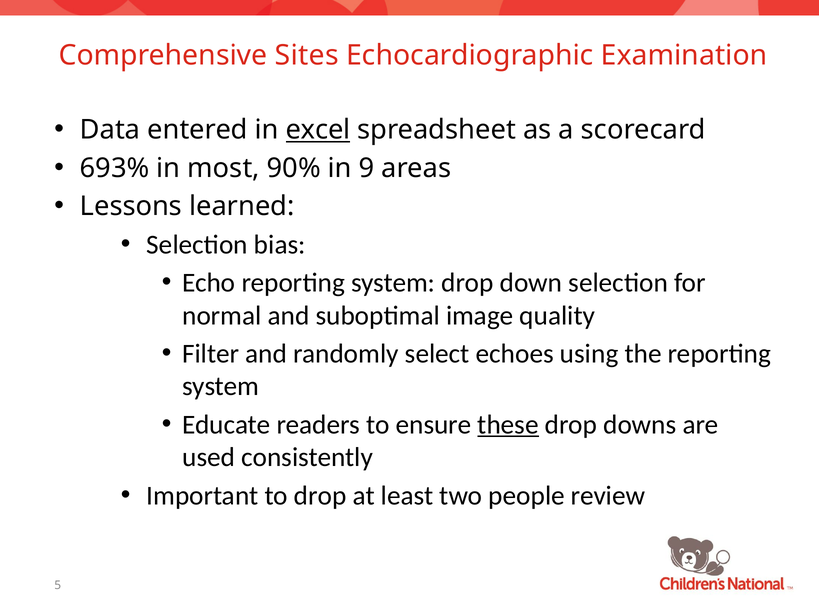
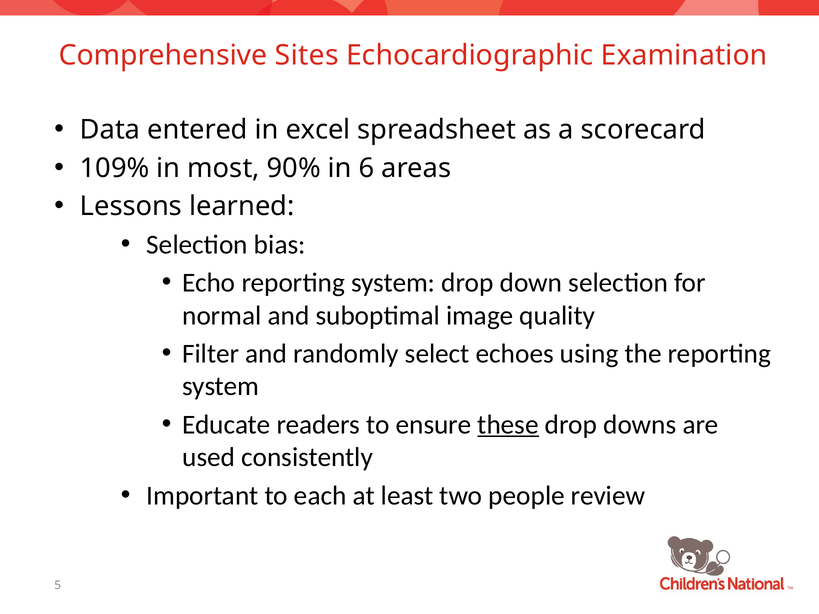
excel underline: present -> none (318, 130)
693%: 693% -> 109% (115, 168)
9: 9 -> 6 (367, 168)
to drop: drop -> each (320, 496)
